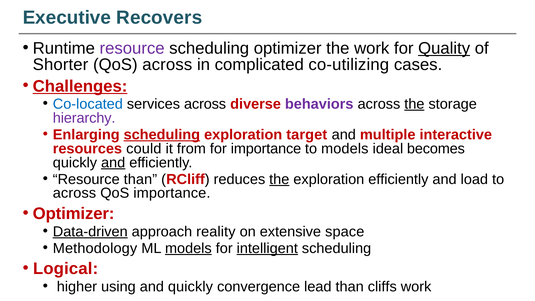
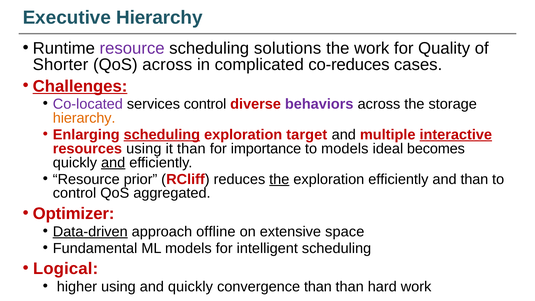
Executive Recovers: Recovers -> Hierarchy (159, 17)
scheduling optimizer: optimizer -> solutions (288, 48)
Quality underline: present -> none (444, 48)
co-utilizing: co-utilizing -> co-reduces (349, 65)
Co-located colour: blue -> purple (88, 104)
services across: across -> control (205, 104)
the underline: present -> none (414, 104)
hierarchy colour: purple -> orange (84, 118)
interactive underline: none -> present (456, 135)
resources could: could -> using (144, 149)
it from: from -> than (191, 149)
Resource than: than -> prior (140, 179)
and load: load -> than (474, 179)
across: across -> control (75, 193)
QoS importance: importance -> aggregated (172, 193)
reality: reality -> offline (216, 232)
Methodology: Methodology -> Fundamental (95, 248)
models underline: present -> none (188, 248)
intelligent underline: present -> none (267, 248)
convergence lead: lead -> than (318, 287)
cliffs: cliffs -> hard (382, 287)
